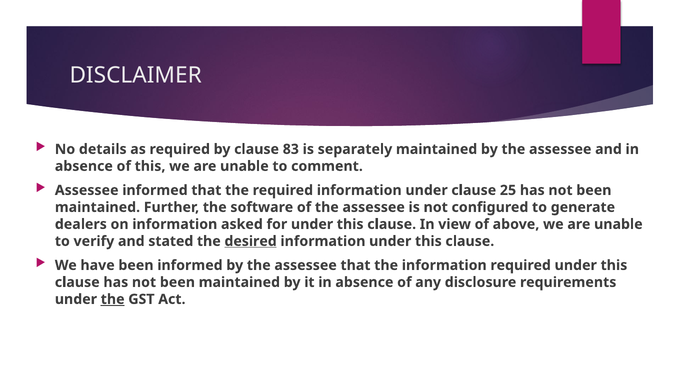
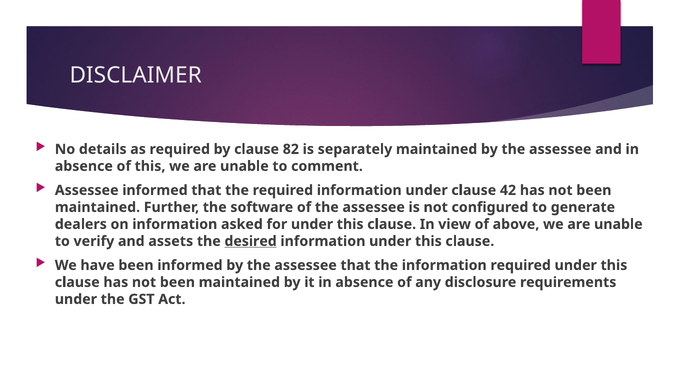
83: 83 -> 82 (291, 149)
25: 25 -> 42 (508, 191)
stated: stated -> assets (171, 242)
the underline: present -> none (113, 300)
